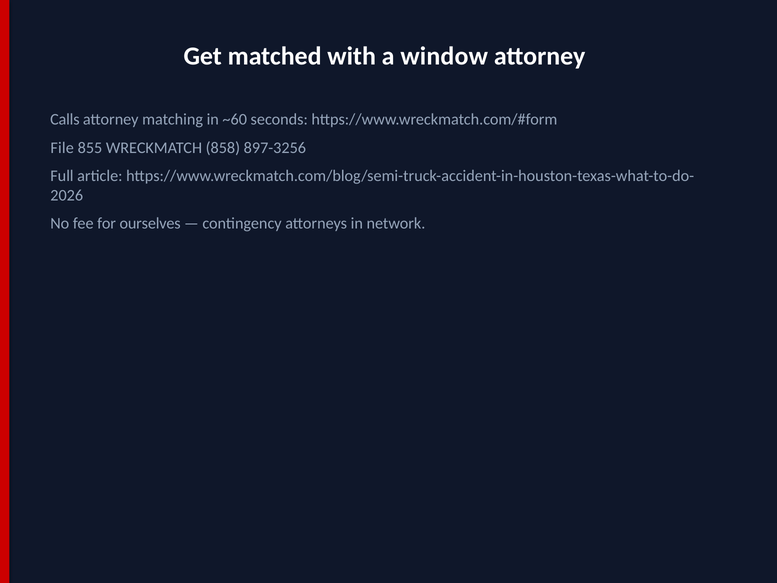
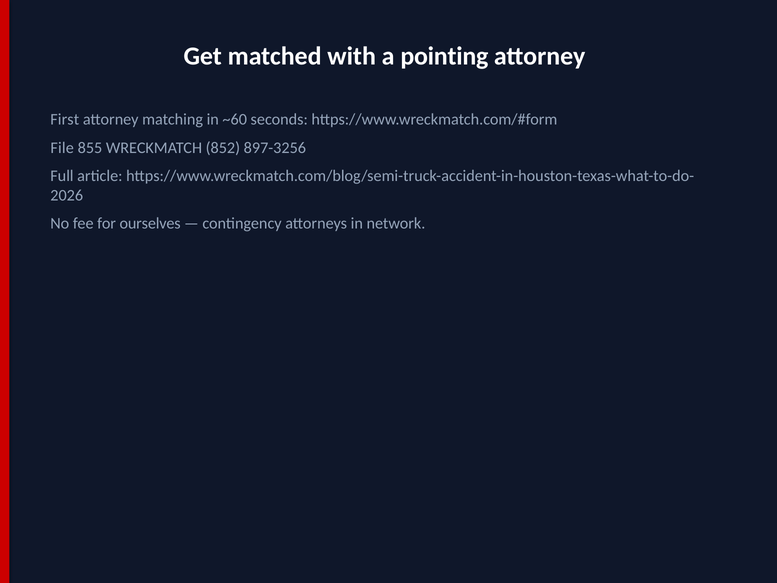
window: window -> pointing (444, 56)
Calls: Calls -> First (65, 120)
858: 858 -> 852 (223, 148)
